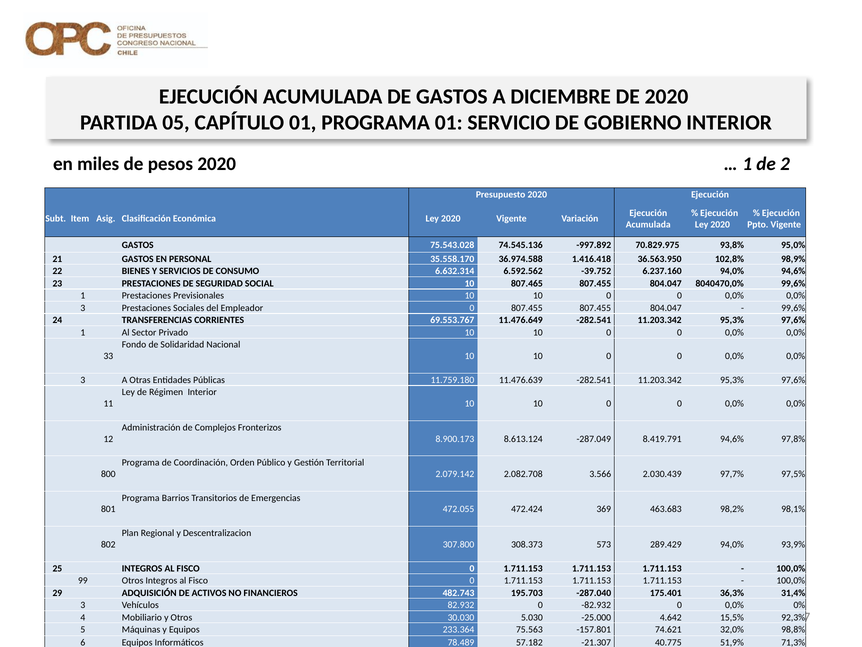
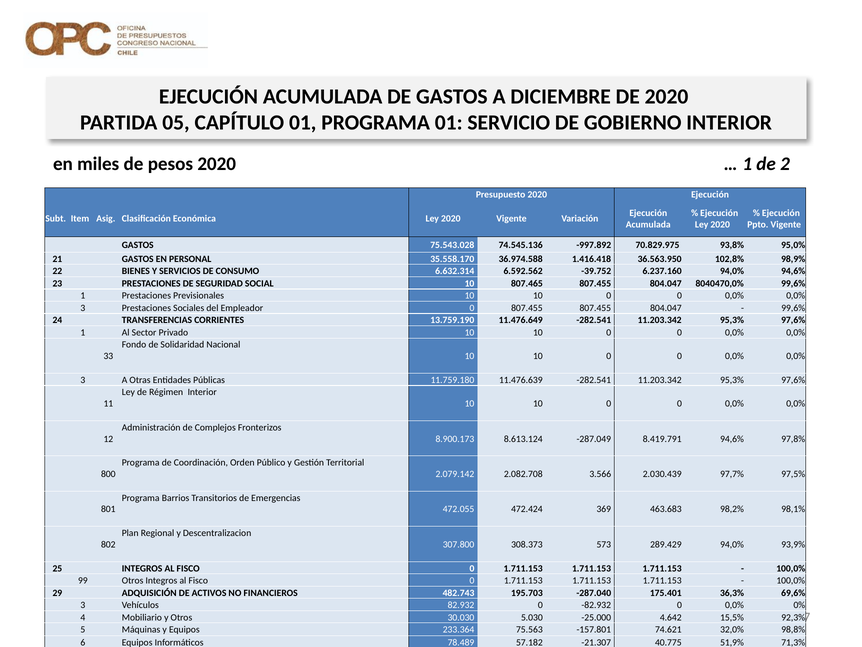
69.553.767: 69.553.767 -> 13.759.190 (452, 320)
31,4%: 31,4% -> 69,6% (793, 592)
